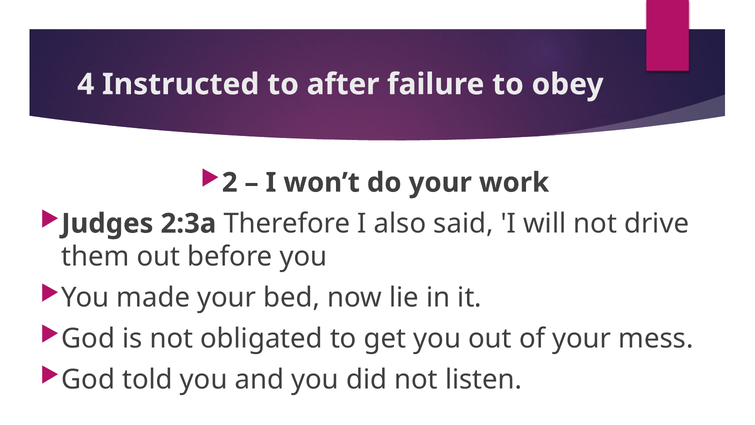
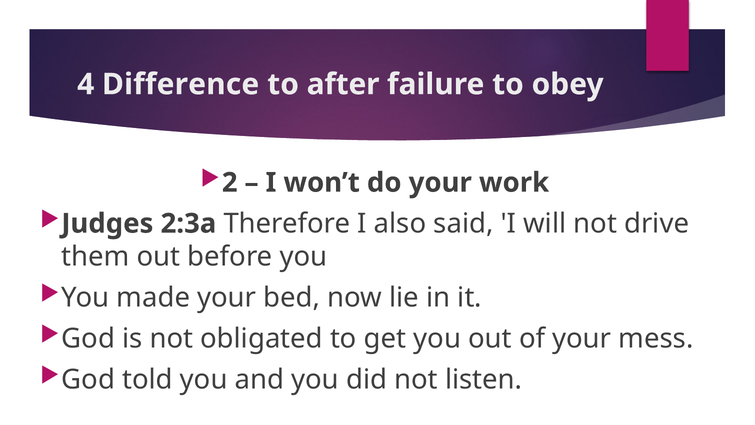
Instructed: Instructed -> Difference (181, 84)
